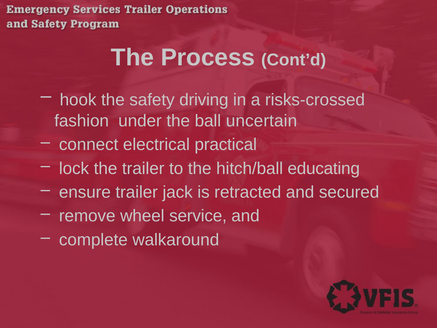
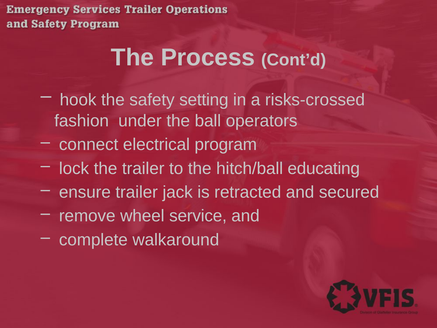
driving: driving -> setting (204, 100)
uncertain: uncertain -> operators (262, 121)
practical: practical -> program (226, 144)
